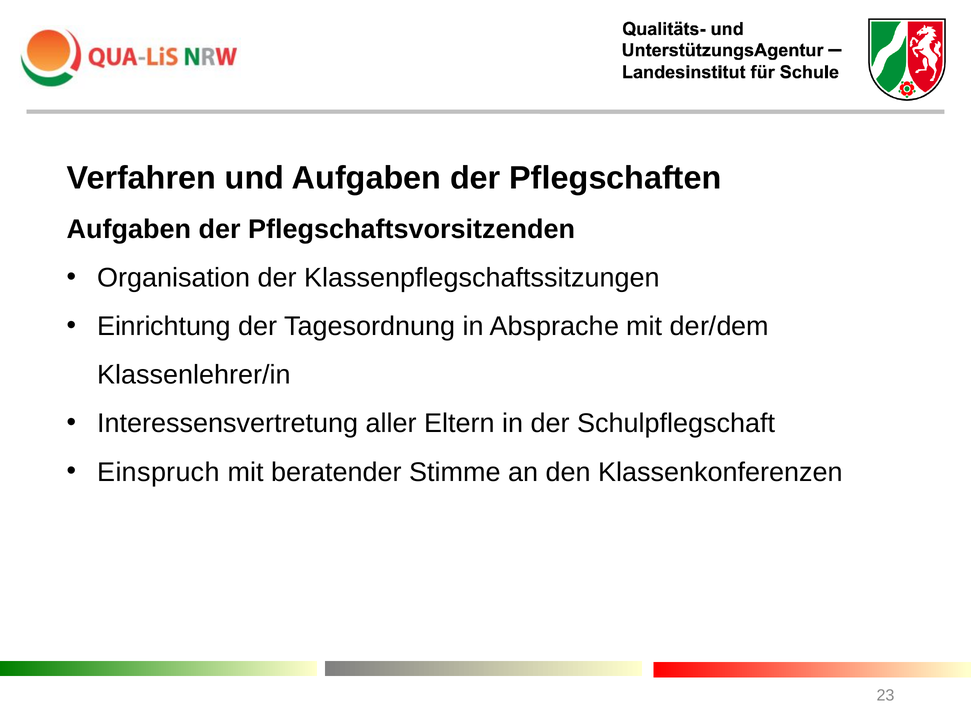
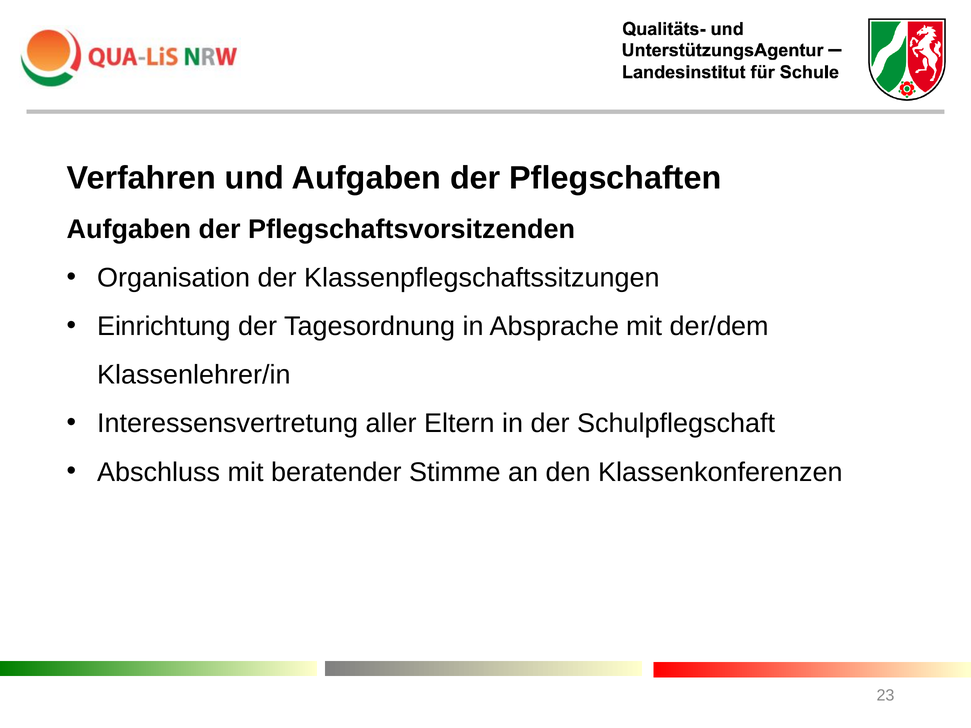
Einspruch: Einspruch -> Abschluss (159, 472)
